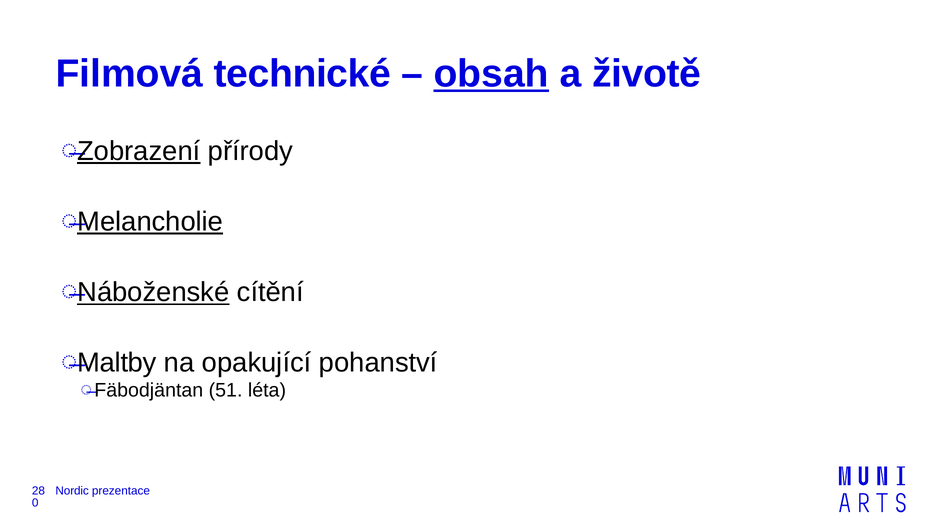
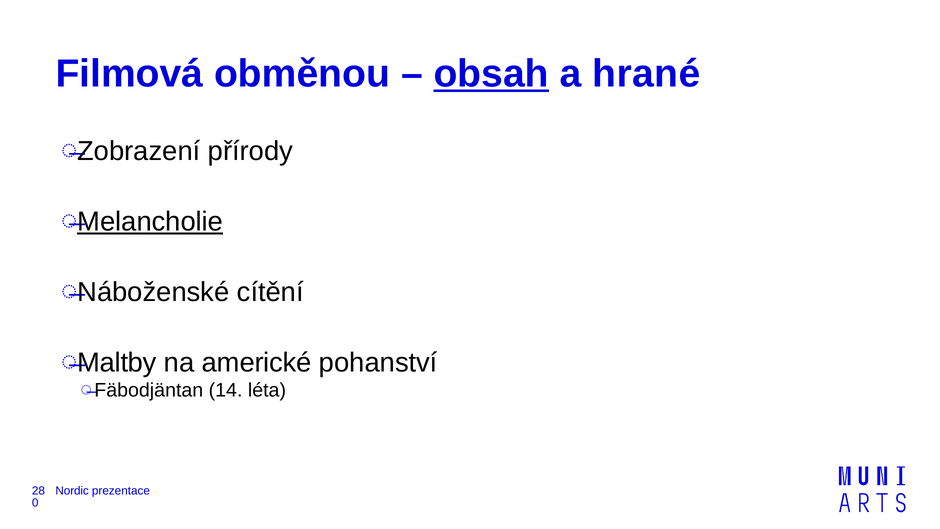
technické: technické -> obměnou (302, 74)
životě: životě -> hrané (646, 74)
Zobrazení underline: present -> none (139, 151)
Náboženské underline: present -> none (153, 292)
opakující: opakující -> americké (257, 363)
51: 51 -> 14 (226, 390)
